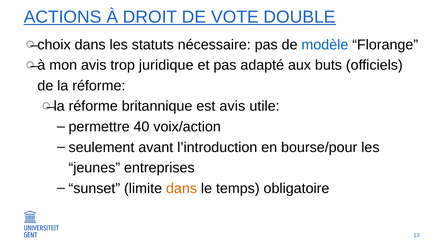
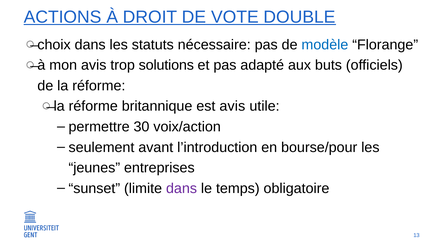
juridique: juridique -> solutions (166, 65)
40: 40 -> 30 (141, 127)
dans colour: orange -> purple (182, 189)
